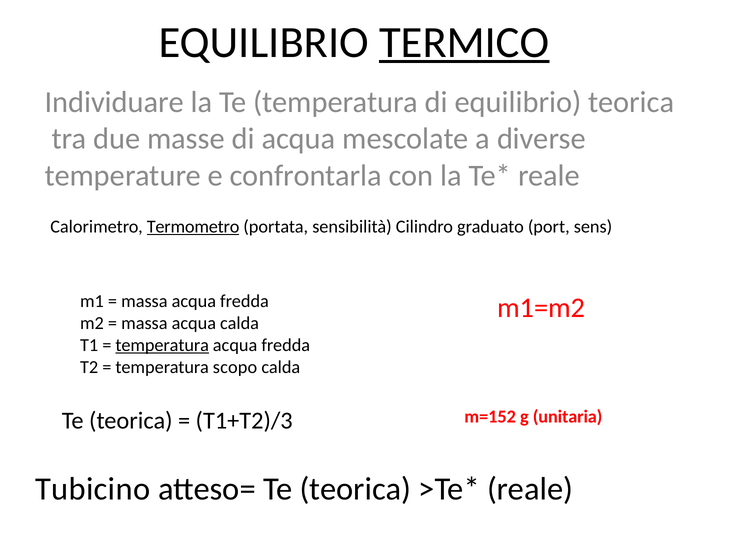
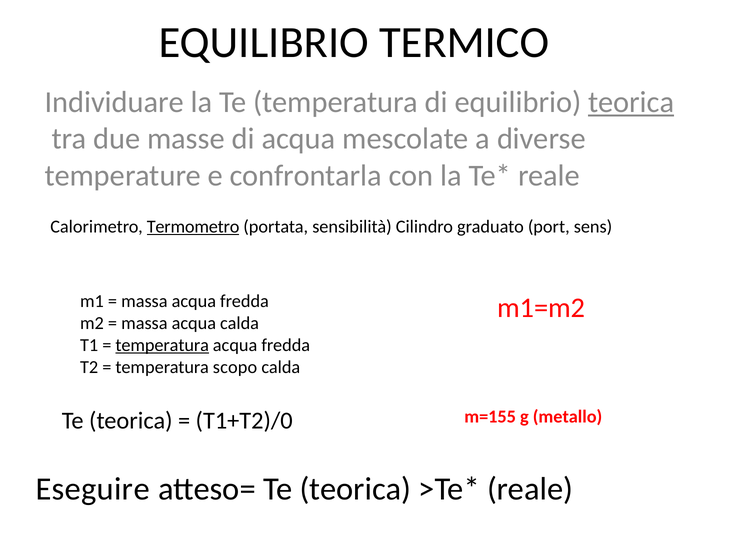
TERMICO underline: present -> none (464, 42)
teorica underline: none -> present (631, 102)
m=152: m=152 -> m=155 (490, 417)
unitaria: unitaria -> metallo (568, 417)
T1+T2)/3: T1+T2)/3 -> T1+T2)/0 (244, 421)
Tubicino: Tubicino -> Eseguire (93, 489)
